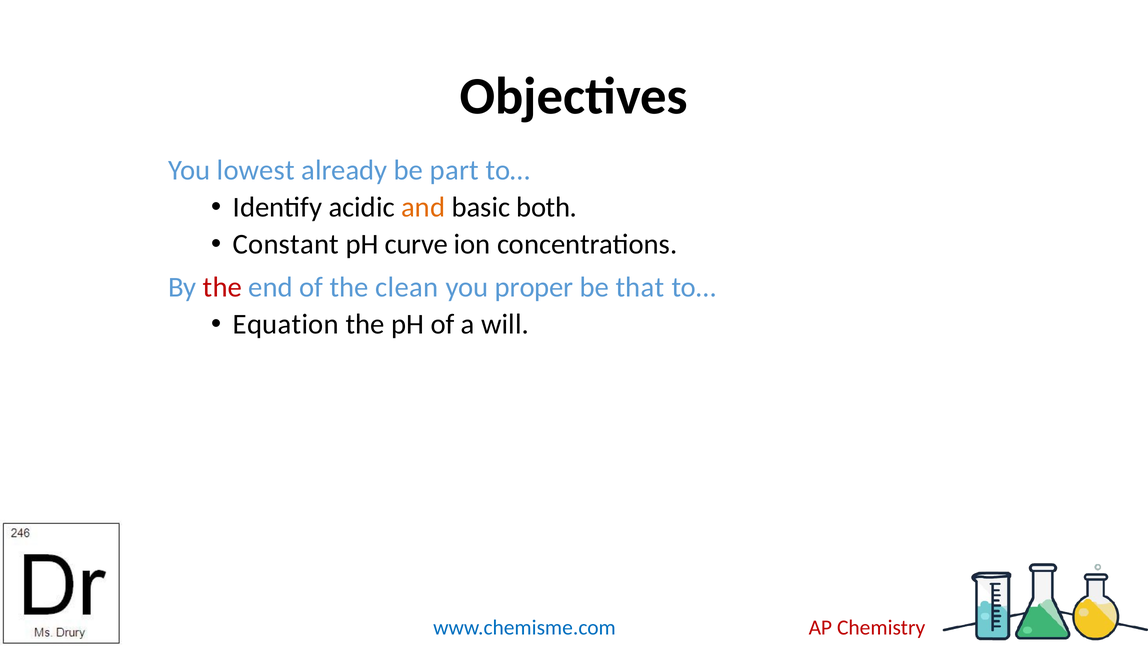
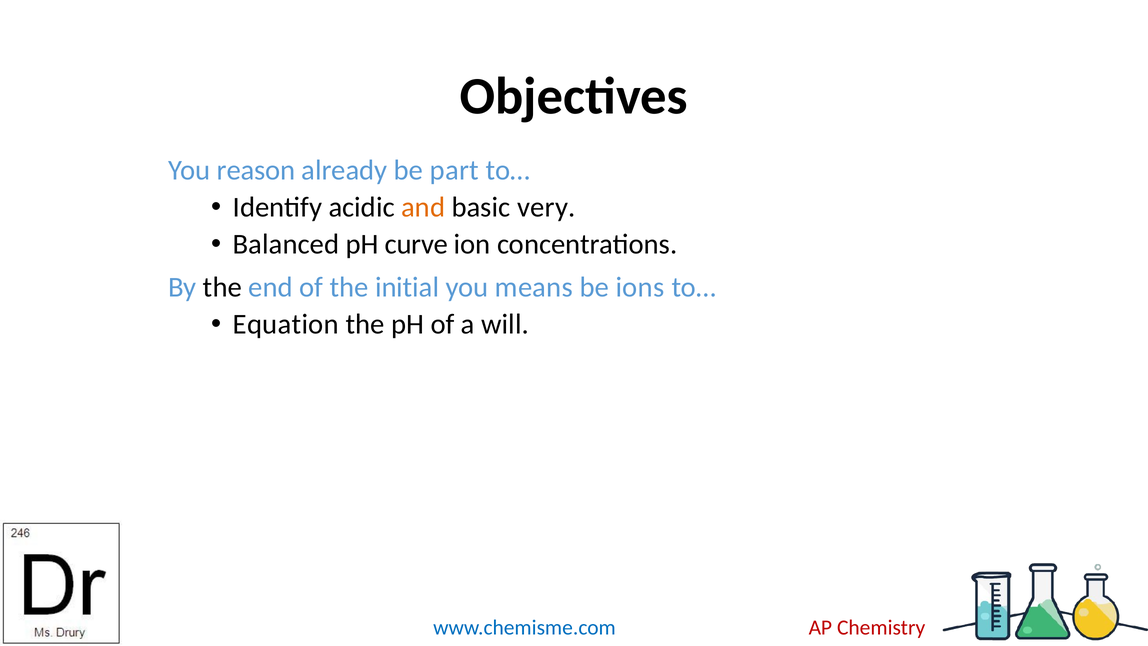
lowest: lowest -> reason (256, 170)
both: both -> very (546, 207)
Constant: Constant -> Balanced (286, 244)
the colour: red -> black (222, 287)
clean: clean -> initial (407, 287)
proper: proper -> means (534, 287)
that: that -> ions (640, 287)
